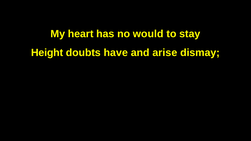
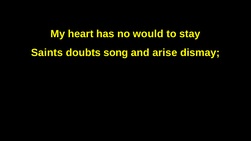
Height: Height -> Saints (47, 53)
have: have -> song (116, 53)
